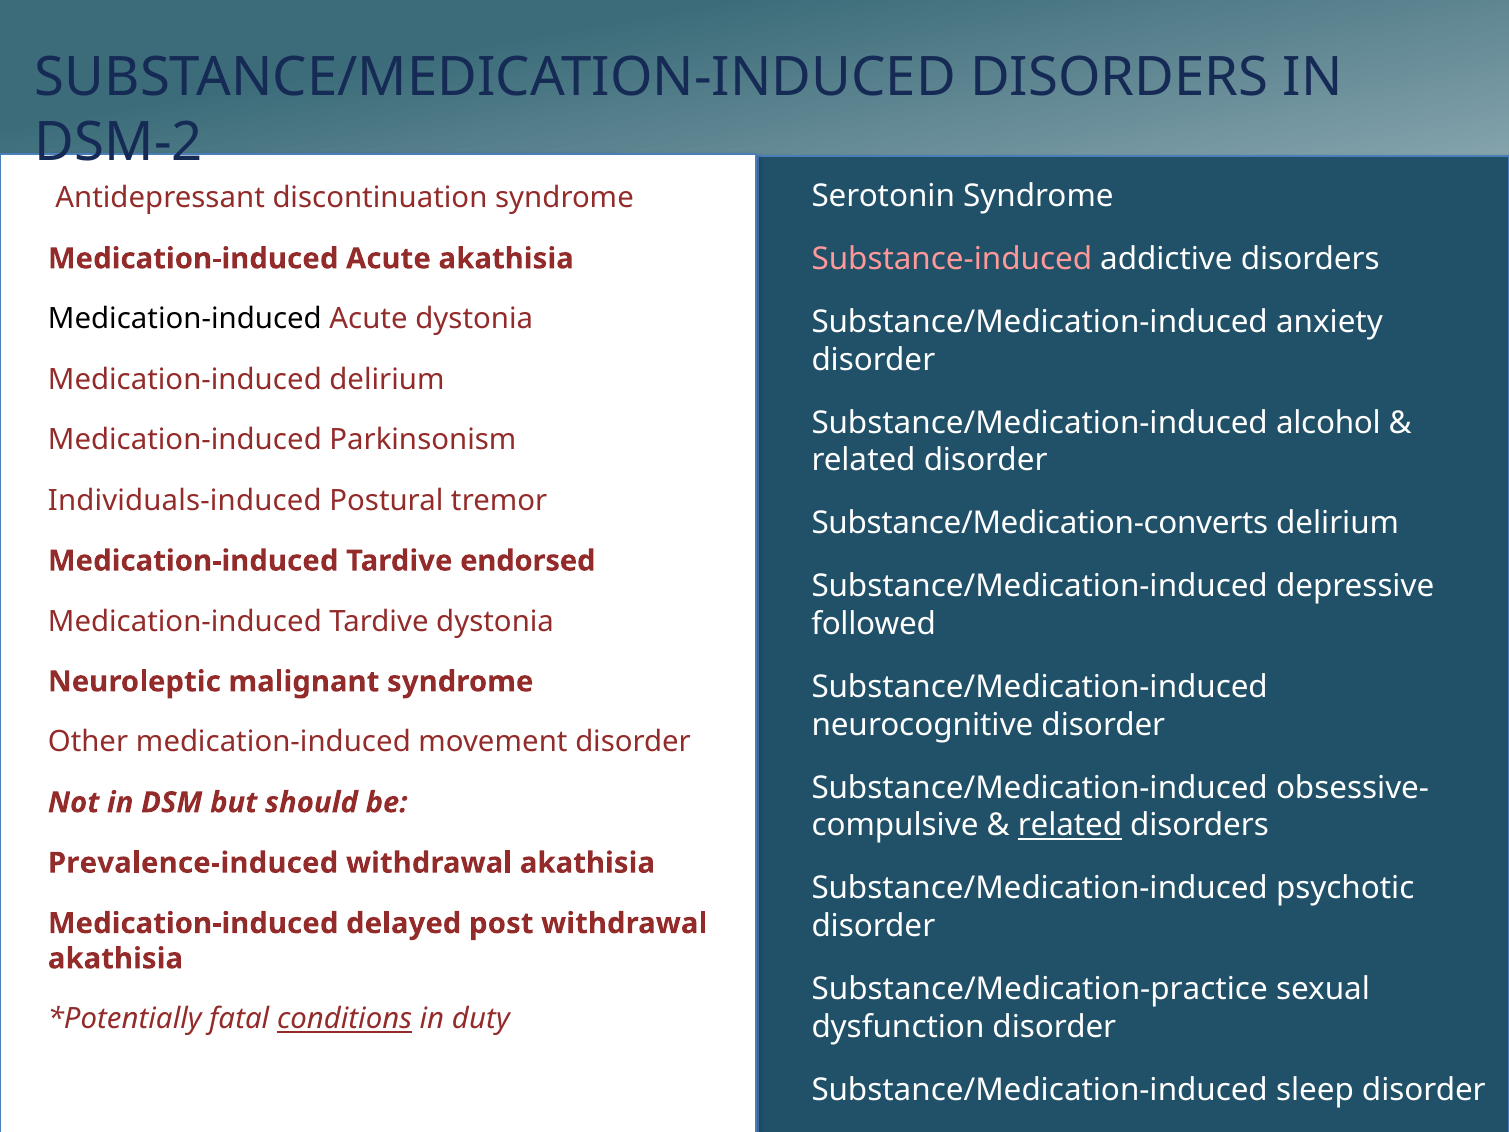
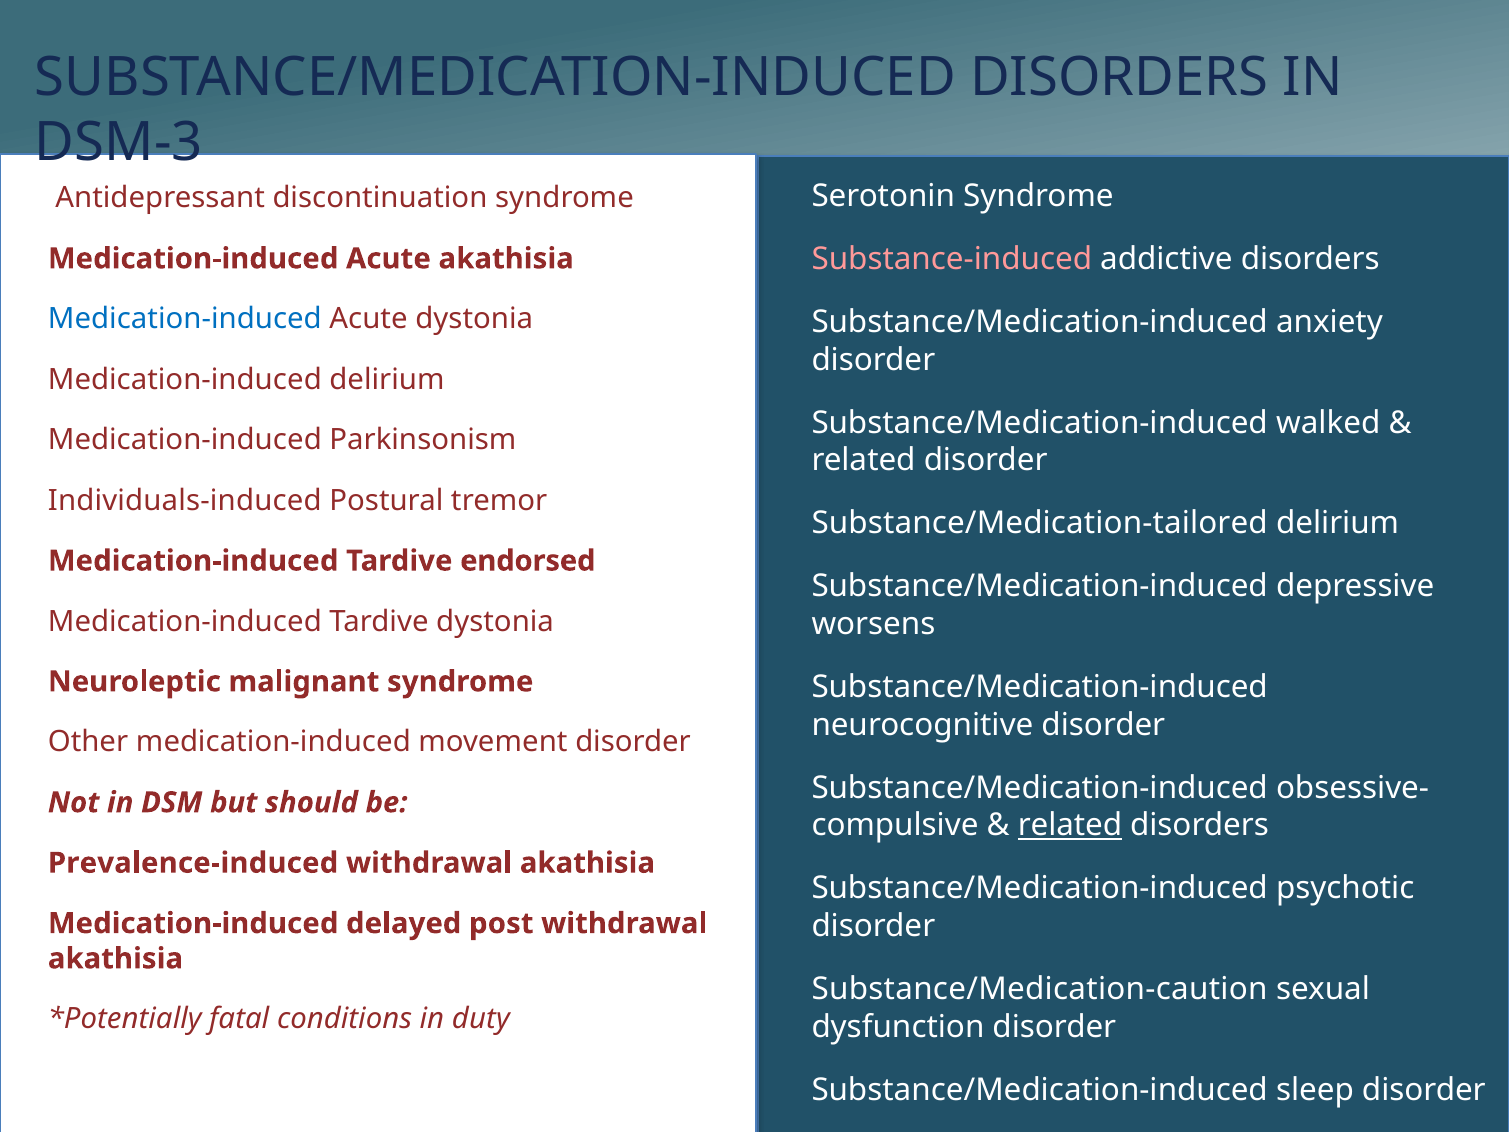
DSM-2: DSM-2 -> DSM-3 (119, 143)
Medication-induced colour: black -> blue (185, 319)
alcohol: alcohol -> walked (1328, 423)
Substance/Medication-converts: Substance/Medication-converts -> Substance/Medication-tailored (1040, 523)
followed: followed -> worsens (873, 624)
Substance/Medication-practice: Substance/Medication-practice -> Substance/Medication-caution (1040, 989)
conditions underline: present -> none (345, 1019)
